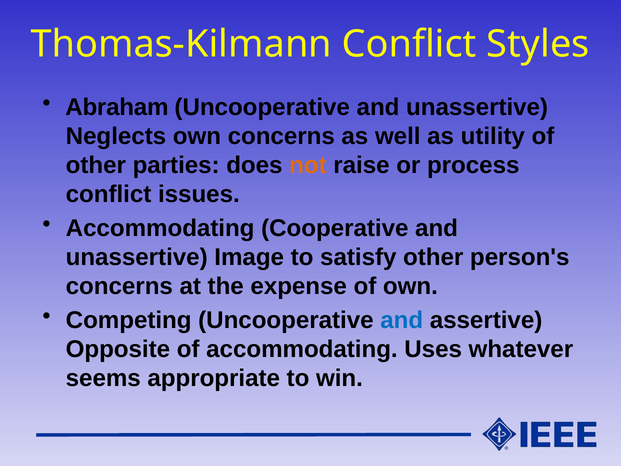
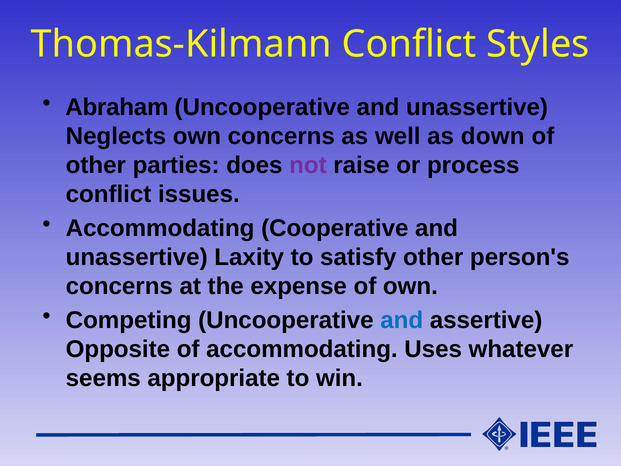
utility: utility -> down (493, 136)
not colour: orange -> purple (308, 165)
Image: Image -> Laxity (249, 257)
